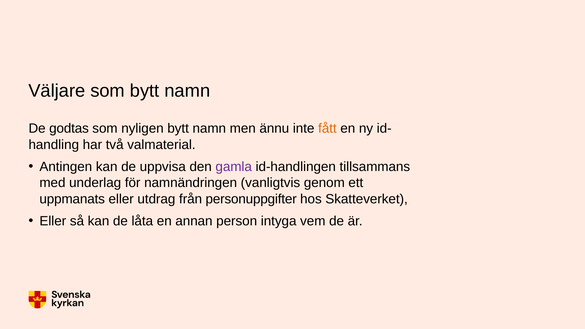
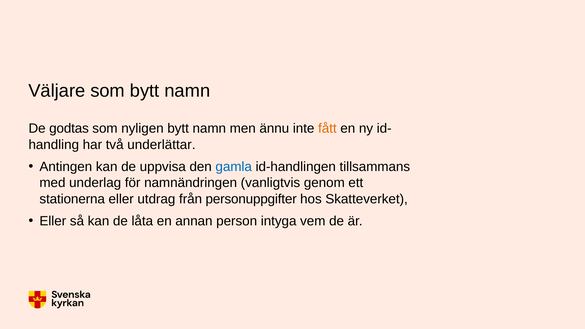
valmaterial: valmaterial -> underlättar (161, 145)
gamla colour: purple -> blue (234, 167)
uppmanats: uppmanats -> stationerna (72, 199)
